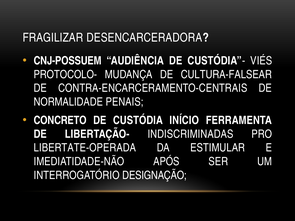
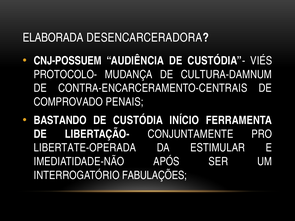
FRAGILIZAR: FRAGILIZAR -> ELABORADA (53, 38)
CULTURA-FALSEAR: CULTURA-FALSEAR -> CULTURA-DAMNUM (226, 75)
NORMALIDADE: NORMALIDADE -> COMPROVADO (68, 102)
CONCRETO: CONCRETO -> BASTANDO (60, 120)
INDISCRIMINADAS: INDISCRIMINADAS -> CONJUNTAMENTE (191, 134)
DESIGNAÇÃO: DESIGNAÇÃO -> FABULAÇÕES (155, 175)
